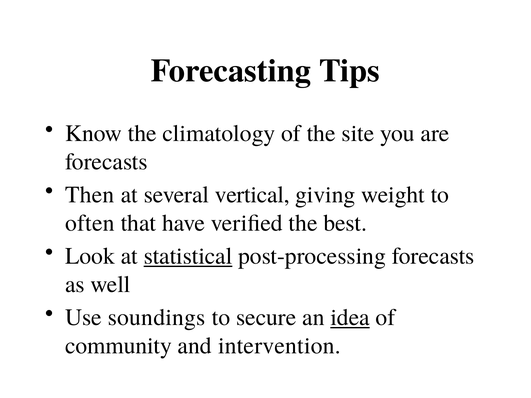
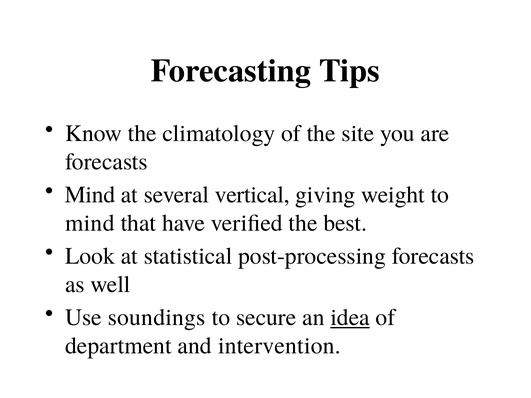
Then: Then -> Mind (90, 195)
often: often -> mind (90, 223)
statistical underline: present -> none (188, 256)
community: community -> department (118, 346)
